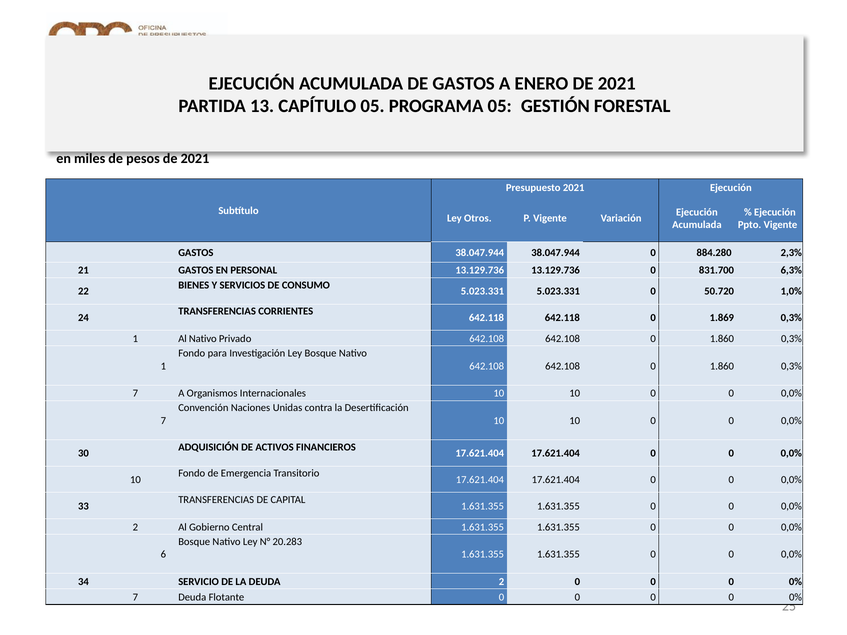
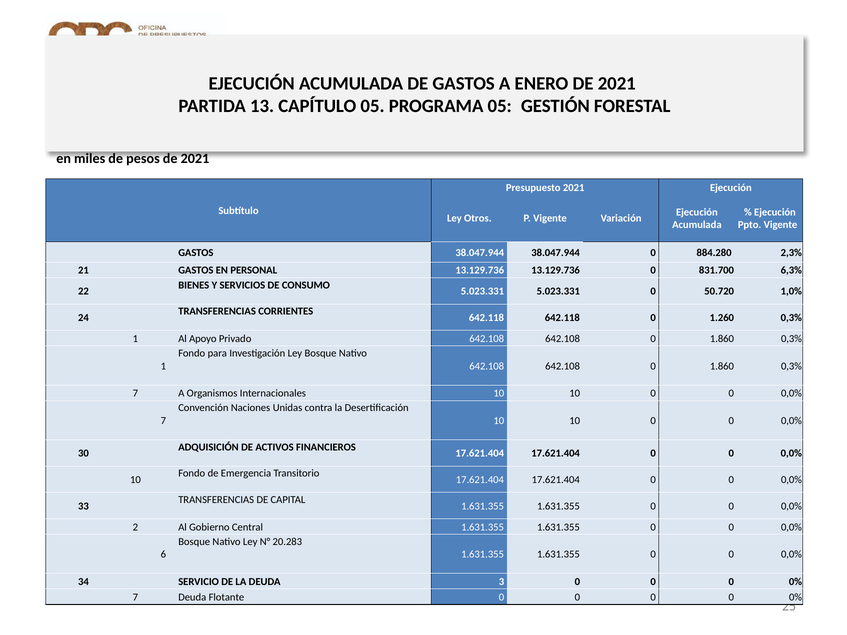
1.869: 1.869 -> 1.260 (722, 318)
Al Nativo: Nativo -> Apoyo (203, 339)
DEUDA 2: 2 -> 3 (501, 582)
